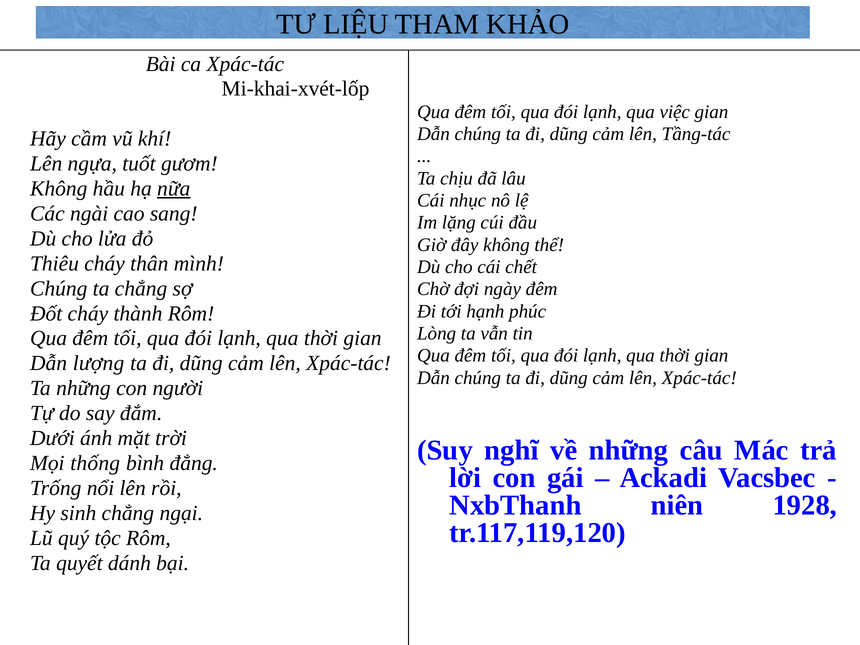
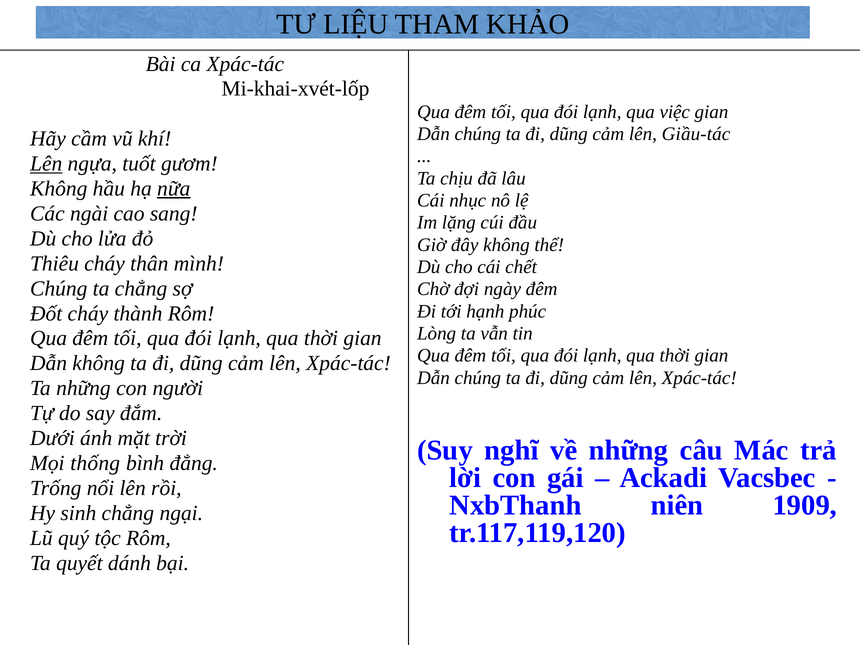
Tầng-tác: Tầng-tác -> Giầu-tác (696, 134)
Lên underline: none -> present (46, 164)
Dẫn lượng: lượng -> không (99, 363)
1928: 1928 -> 1909 (805, 505)
